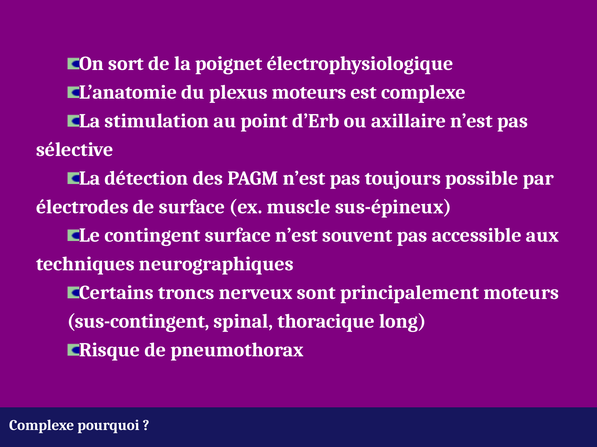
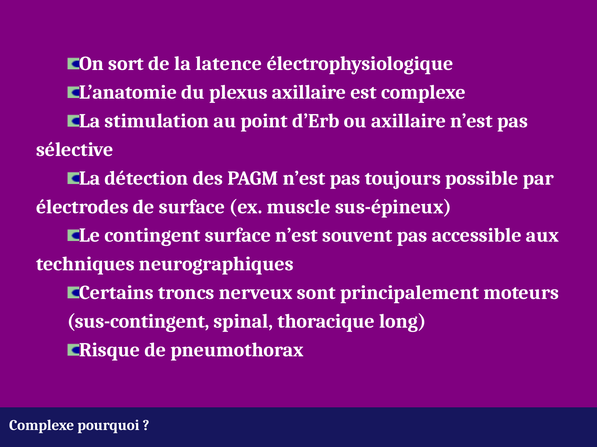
poignet: poignet -> latence (229, 64)
plexus moteurs: moteurs -> axillaire (309, 93)
